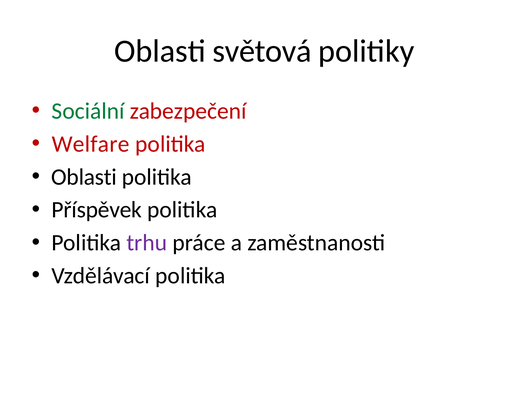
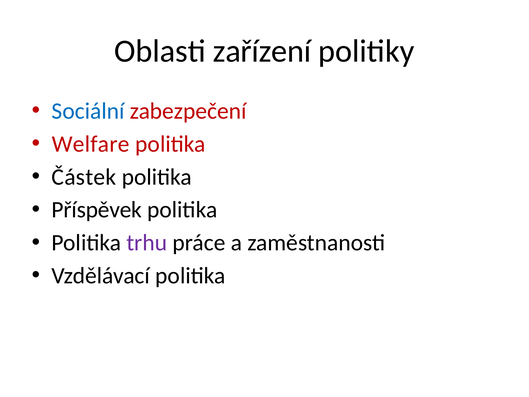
světová: světová -> zařízení (262, 51)
Sociální colour: green -> blue (88, 111)
Oblasti: Oblasti -> Částek (84, 177)
